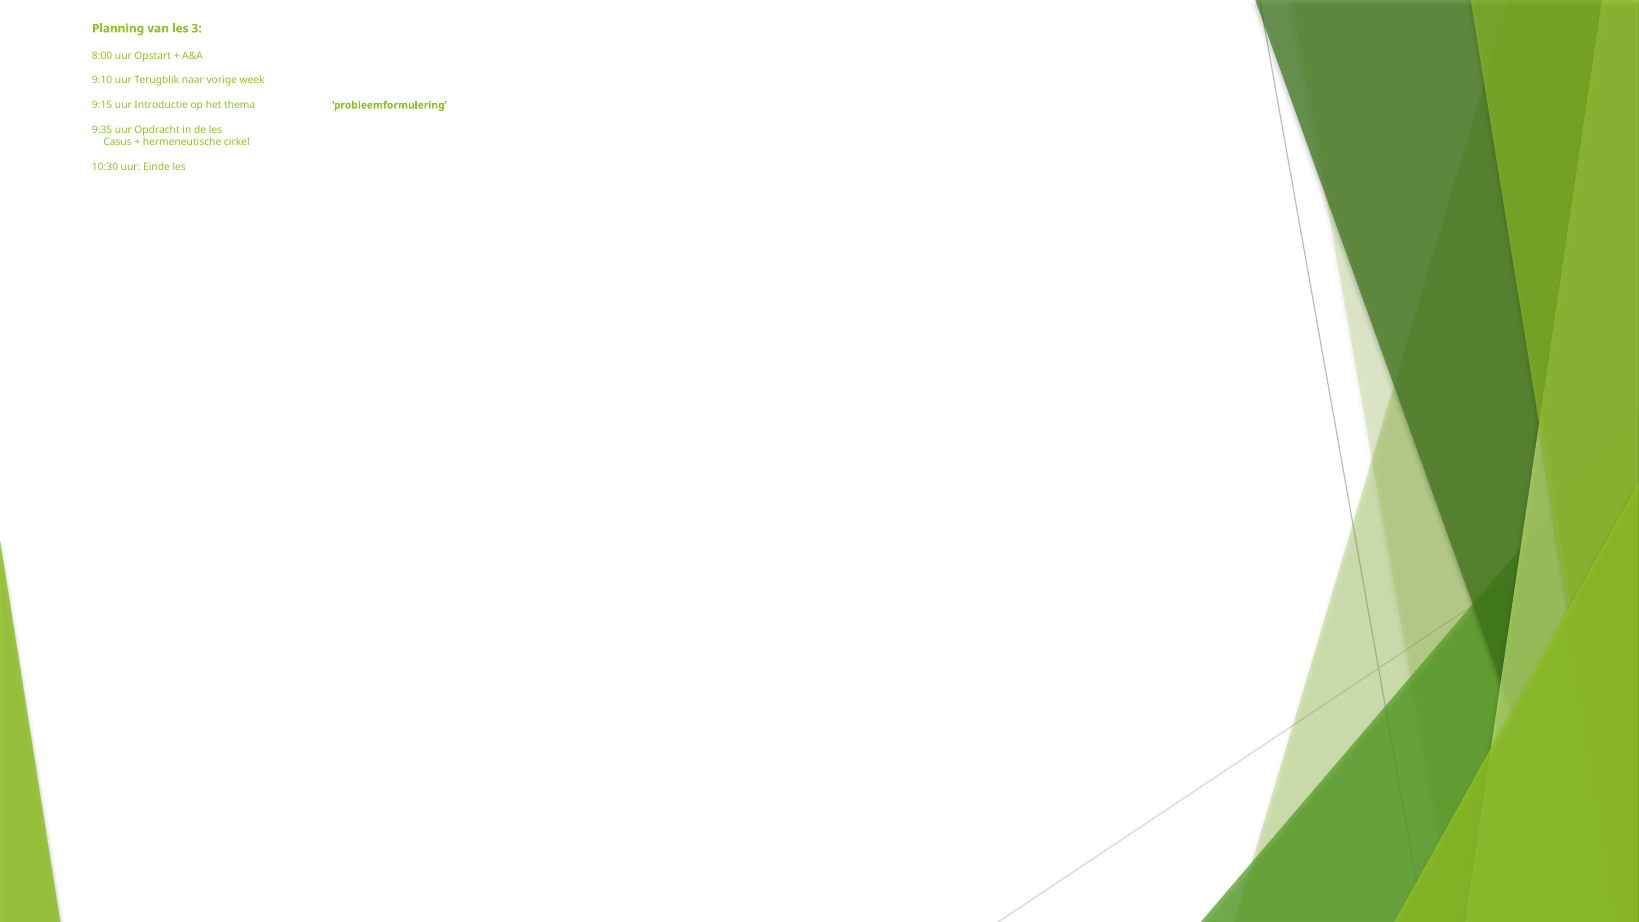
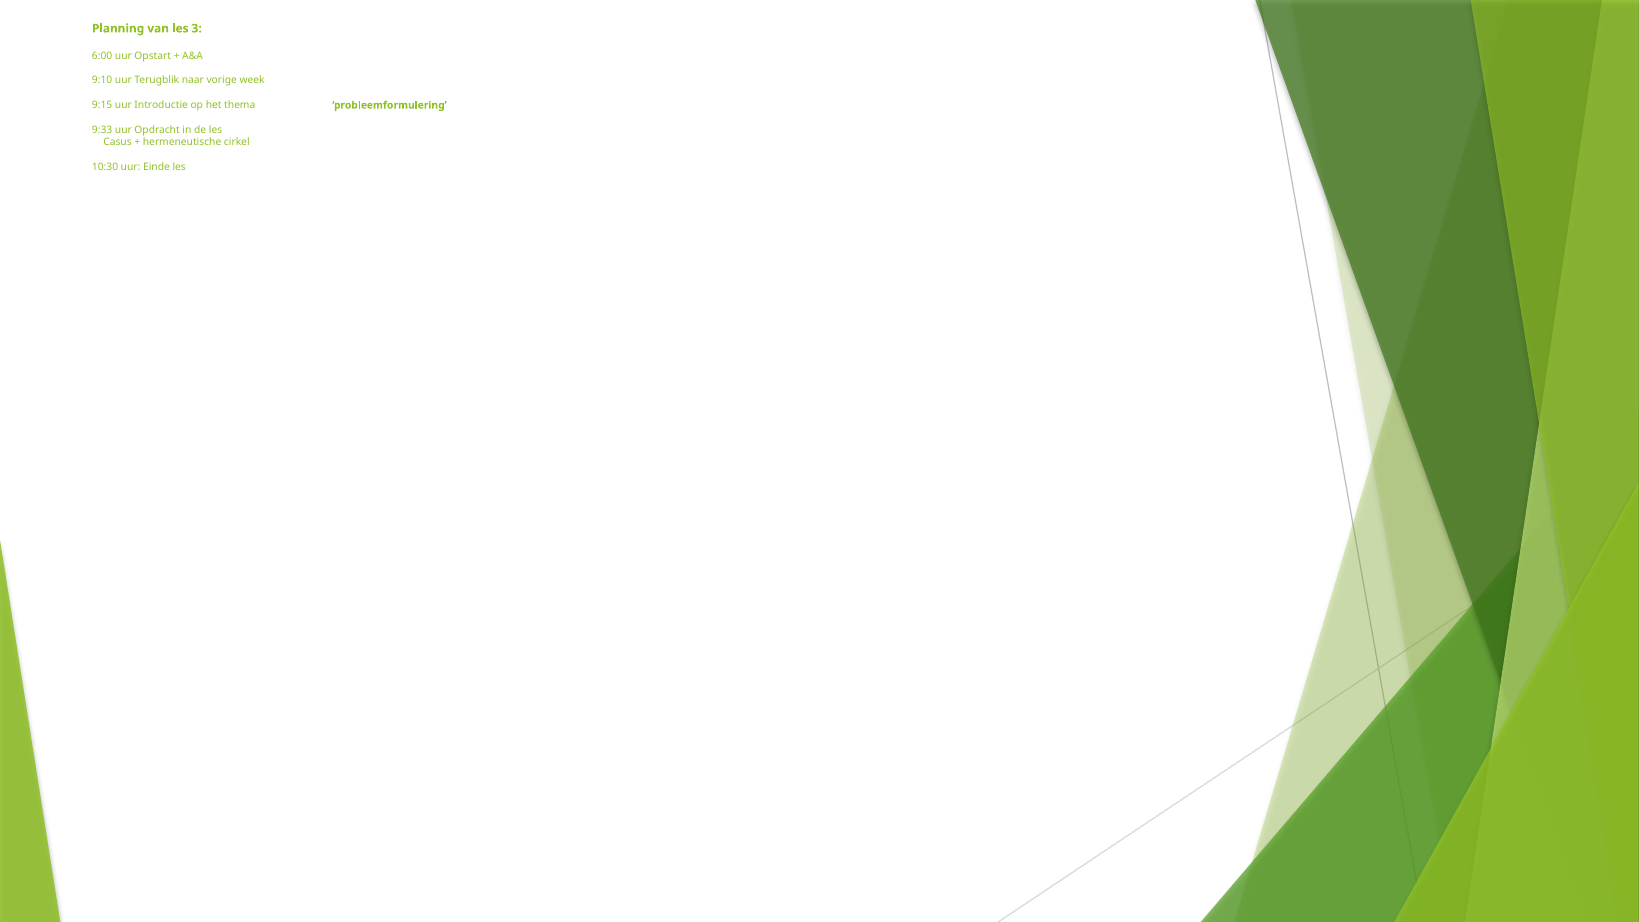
8:00: 8:00 -> 6:00 (102, 56)
9:35: 9:35 -> 9:33 (102, 130)
